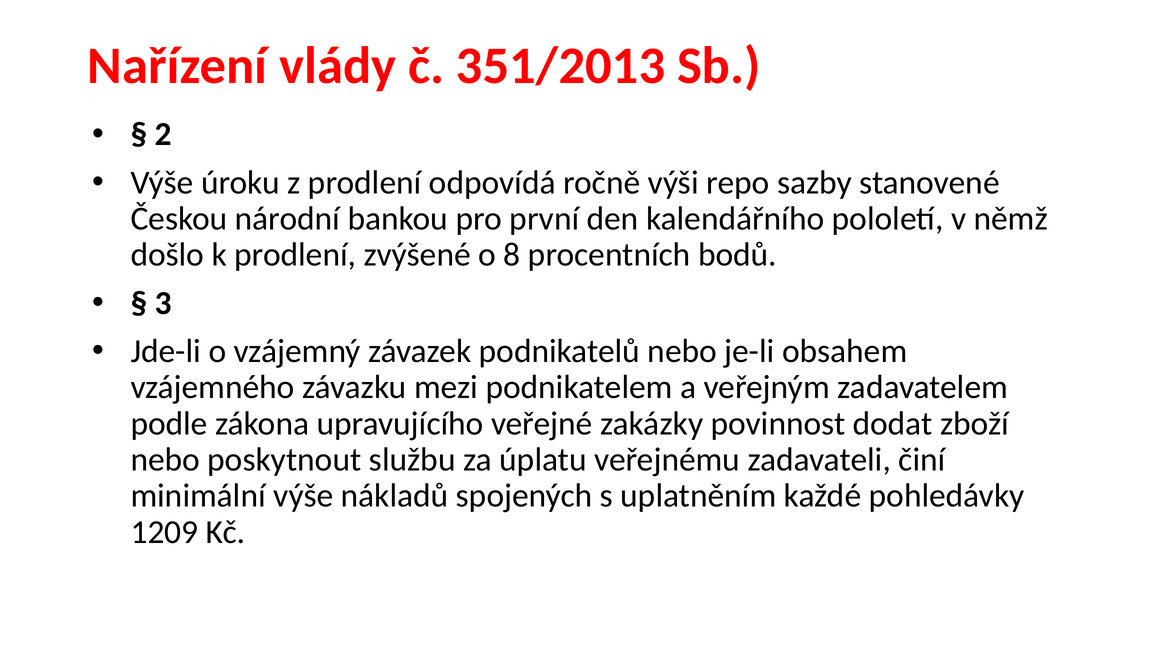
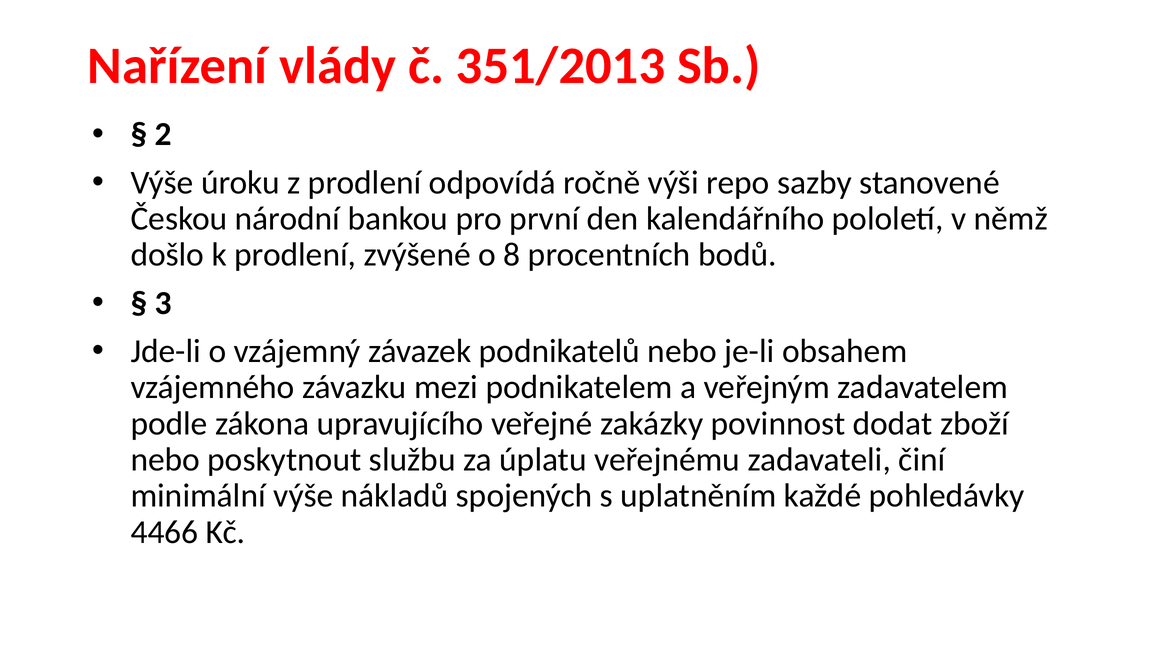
1209: 1209 -> 4466 (164, 532)
